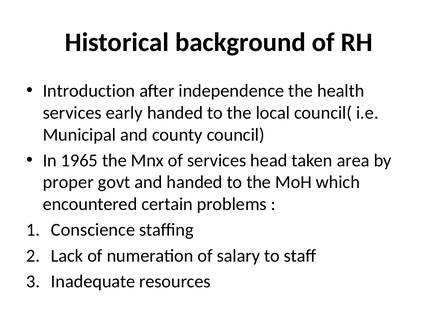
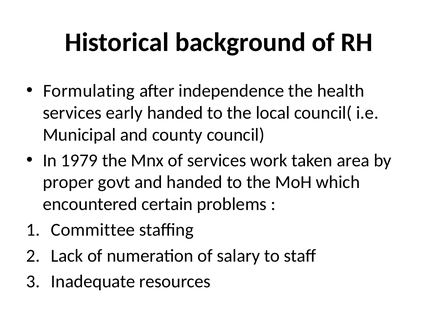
Introduction: Introduction -> Formulating (89, 91)
1965: 1965 -> 1979 (79, 161)
head: head -> work (269, 161)
Conscience: Conscience -> Committee (93, 230)
